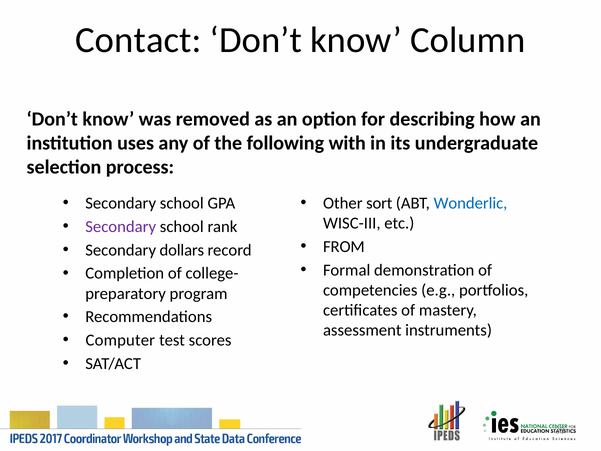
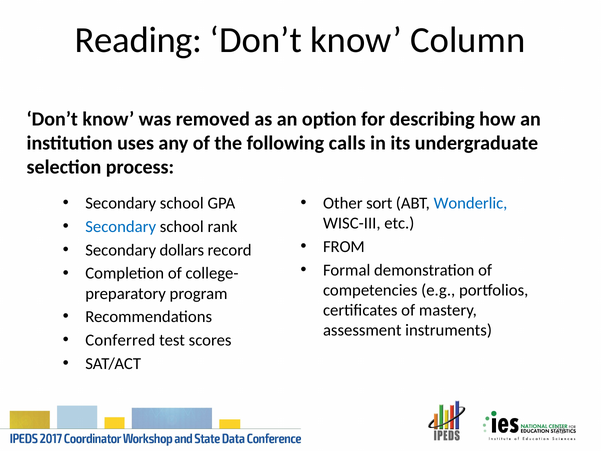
Contact: Contact -> Reading (139, 40)
with: with -> calls (347, 143)
Secondary colour: purple -> blue (121, 227)
Computer: Computer -> Conferred (120, 340)
